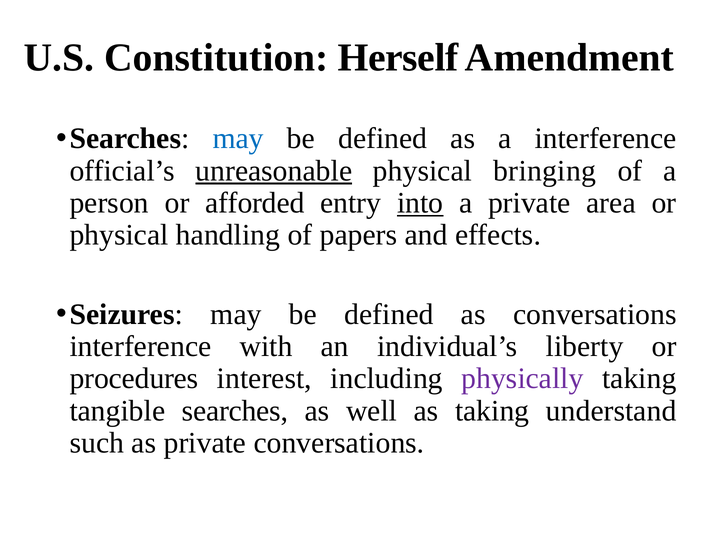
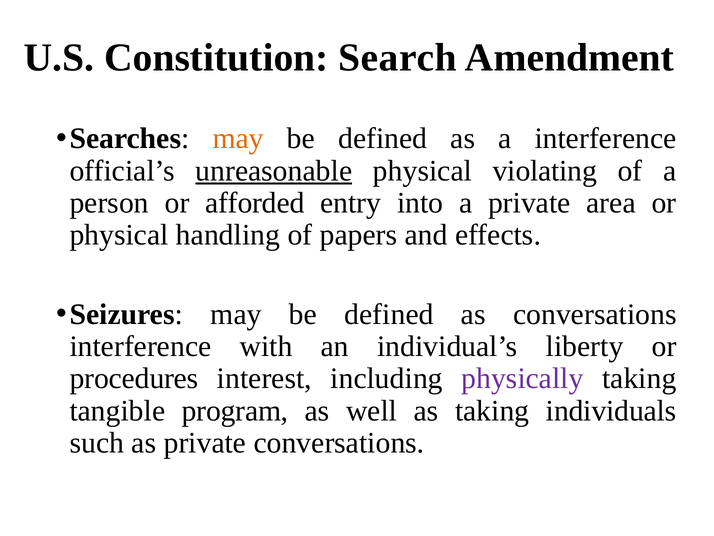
Herself: Herself -> Search (398, 57)
may colour: blue -> orange (238, 138)
bringing: bringing -> violating (545, 171)
into underline: present -> none (420, 203)
tangible searches: searches -> program (235, 410)
understand: understand -> individuals (611, 410)
